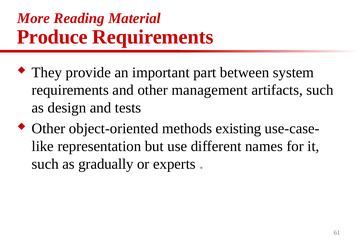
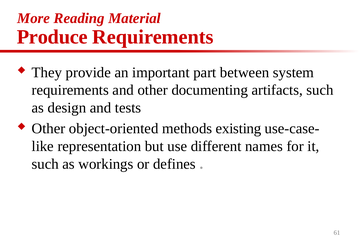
management: management -> documenting (210, 90)
gradually: gradually -> workings (106, 164)
experts: experts -> defines (174, 164)
